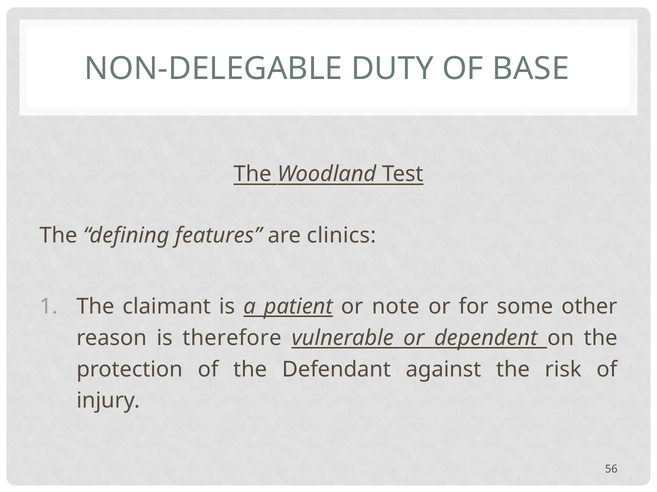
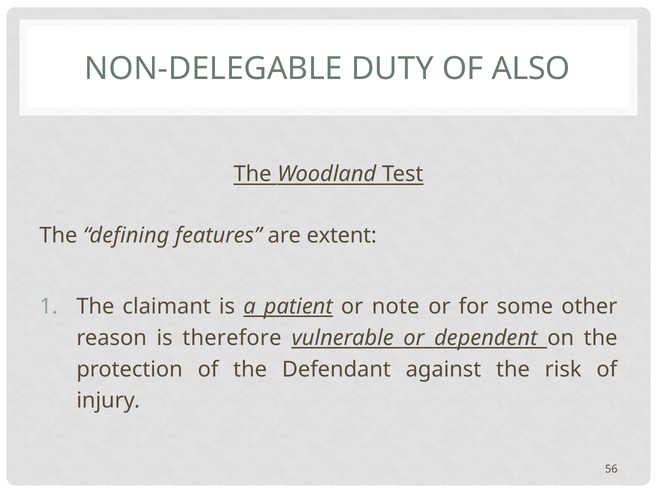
BASE: BASE -> ALSO (531, 69)
clinics: clinics -> extent (342, 236)
